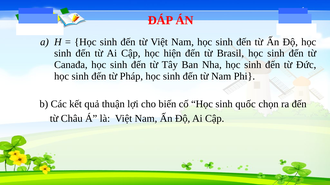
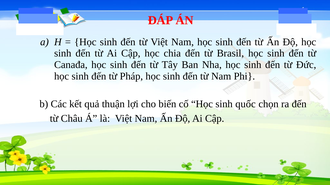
hiện: hiện -> chia (172, 54)
